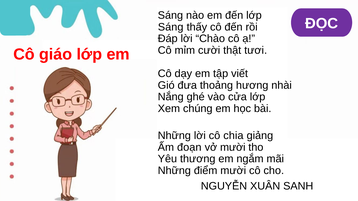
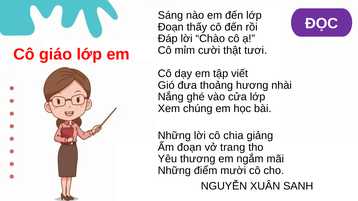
Sáng: Sáng -> Đoạn (171, 27)
vở mười: mười -> trang (233, 148)
